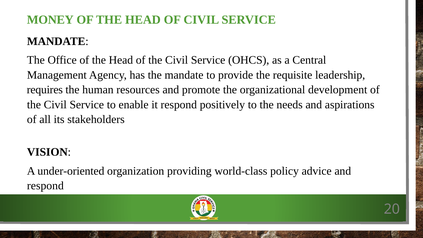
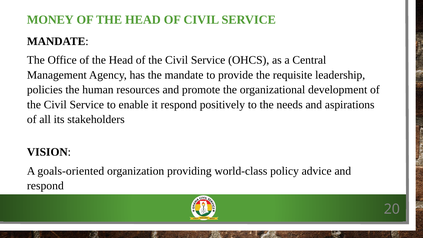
requires: requires -> policies (45, 90)
under-oriented: under-oriented -> goals-oriented (71, 171)
